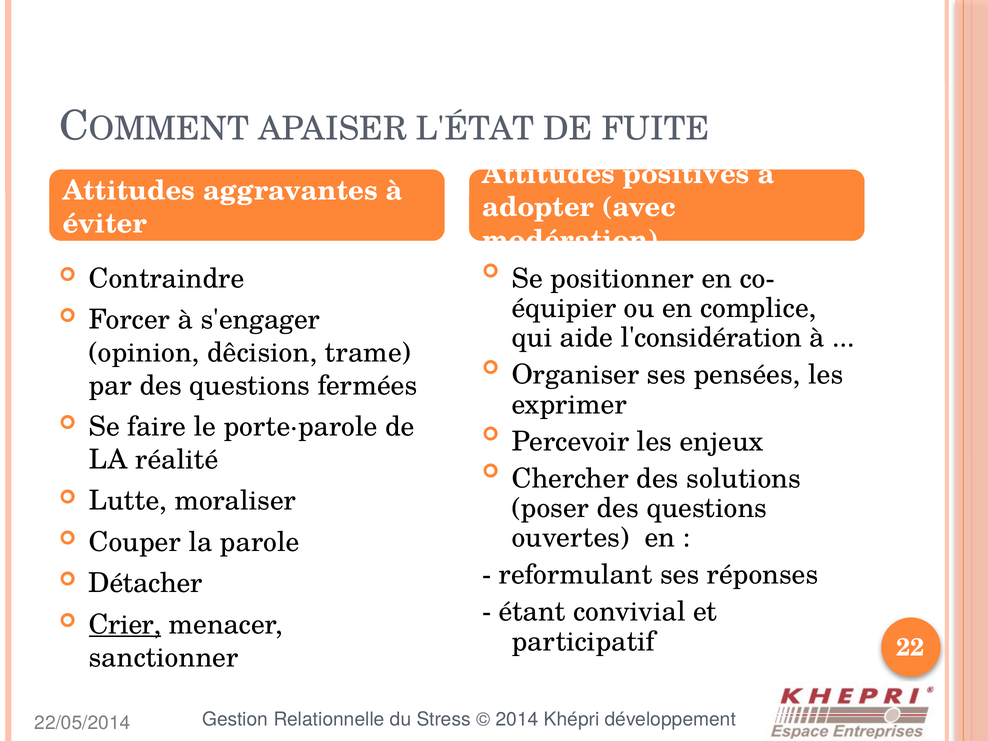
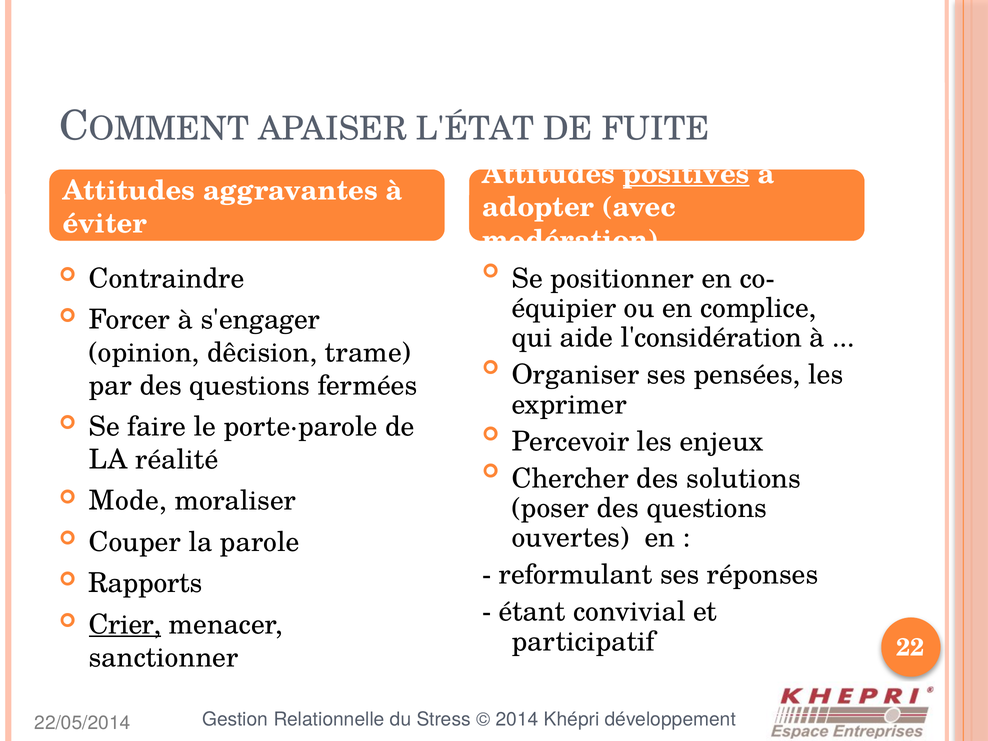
positives underline: none -> present (686, 174)
Lutte: Lutte -> Mode (128, 501)
Détacher: Détacher -> Rapports (145, 583)
